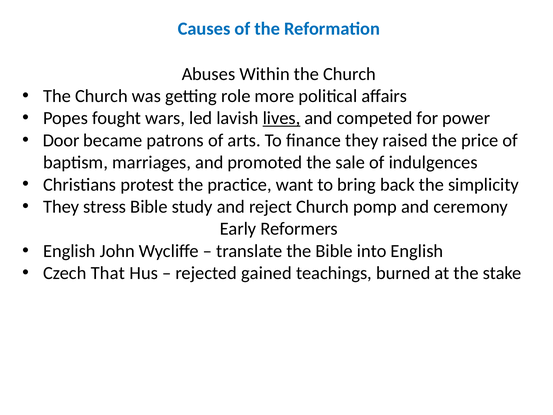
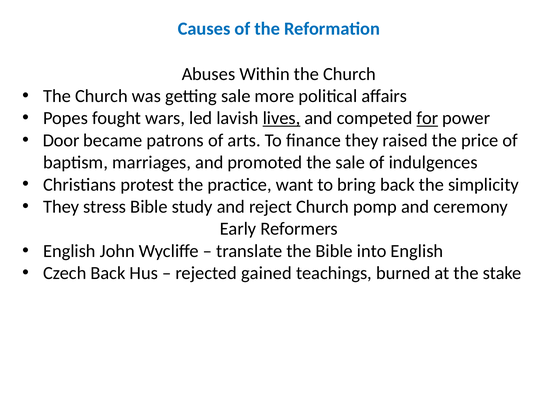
getting role: role -> sale (236, 96)
for underline: none -> present (427, 118)
Czech That: That -> Back (108, 273)
